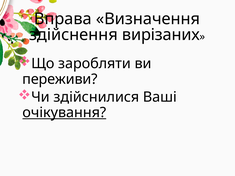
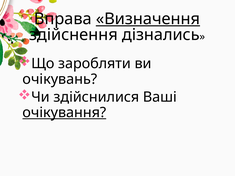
Визначення underline: none -> present (148, 19)
вирізаних: вирізаних -> дізнались (161, 35)
переживи: переживи -> очікувань (60, 79)
